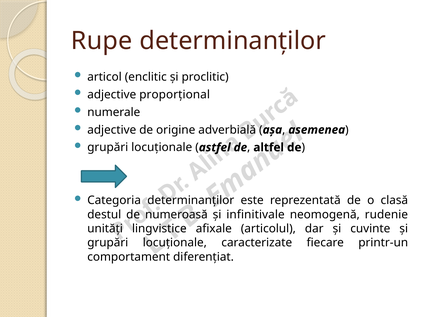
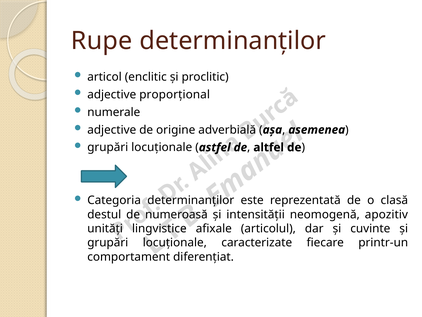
infinitivale: infinitivale -> intensității (256, 214)
rudenie: rudenie -> apozitiv (386, 214)
